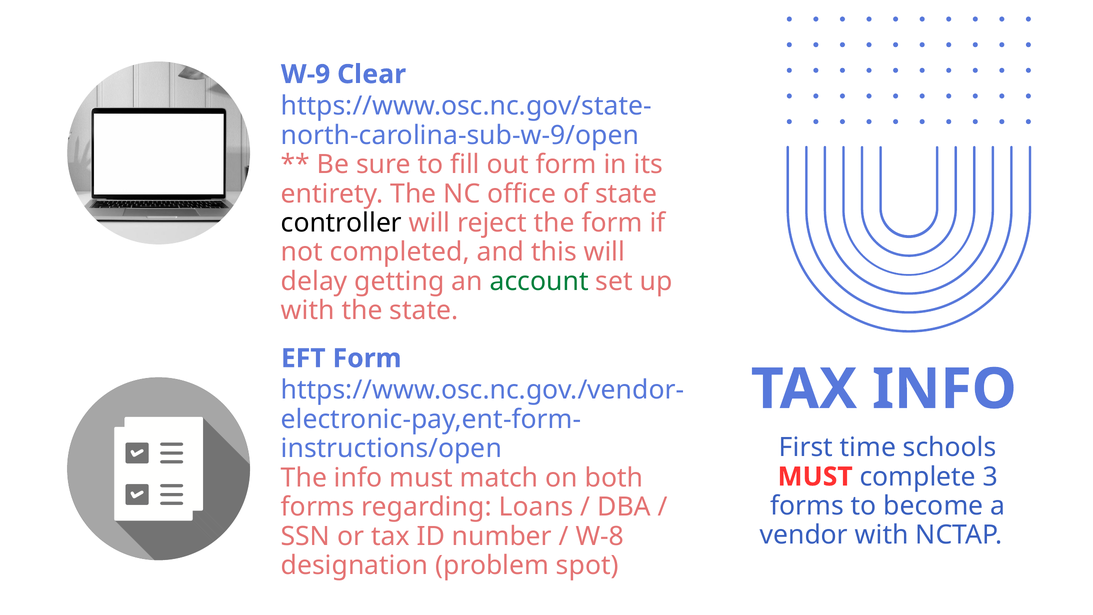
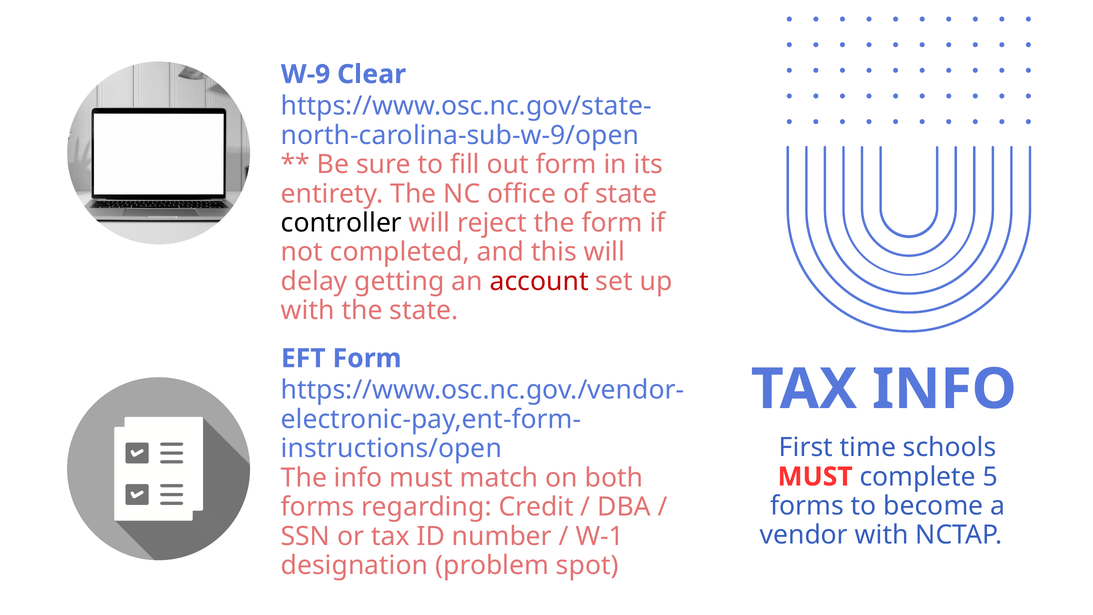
account colour: green -> red (539, 281)
3: 3 -> 5 (990, 477)
Loans: Loans -> Credit (536, 507)
W-8: W-8 -> W-1 (600, 536)
